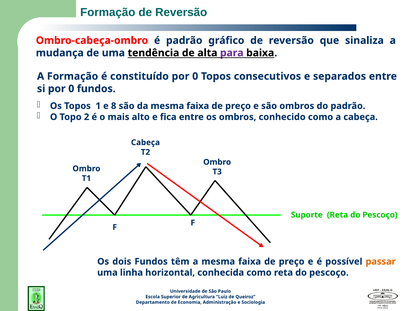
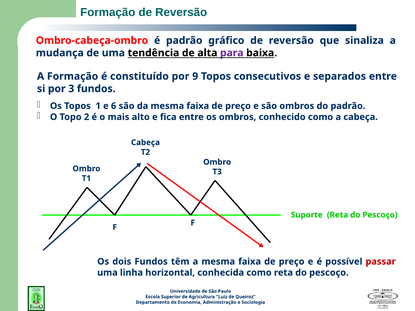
constituído por 0: 0 -> 9 (195, 76)
si por 0: 0 -> 3 (71, 89)
8: 8 -> 6 (114, 106)
passar colour: orange -> red (381, 262)
